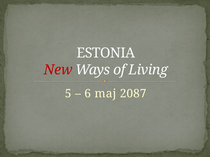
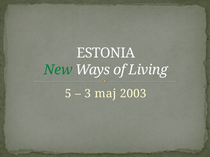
New colour: red -> green (58, 70)
6: 6 -> 3 (88, 94)
2087: 2087 -> 2003 (133, 94)
